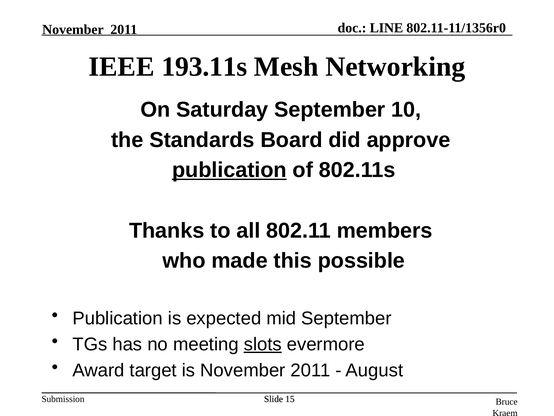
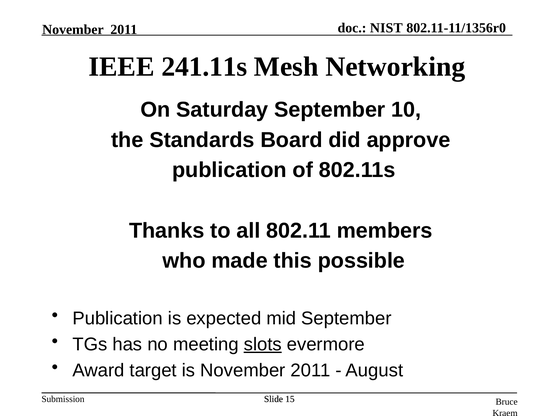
LINE: LINE -> NIST (386, 28)
193.11s: 193.11s -> 241.11s (204, 67)
publication underline: present -> none (229, 170)
